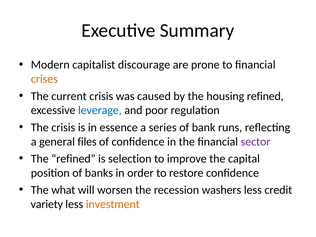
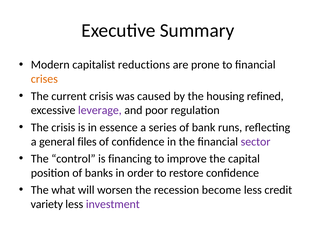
discourage: discourage -> reductions (144, 65)
leverage colour: blue -> purple (100, 110)
The refined: refined -> control (73, 159)
selection: selection -> financing (130, 159)
washers: washers -> become (221, 190)
investment colour: orange -> purple (113, 204)
